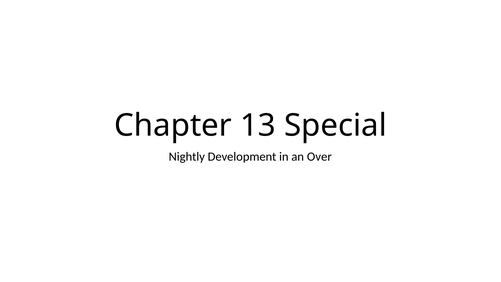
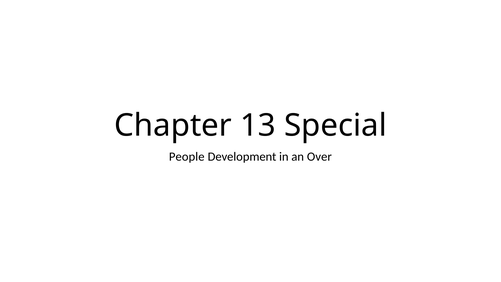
Nightly: Nightly -> People (187, 157)
